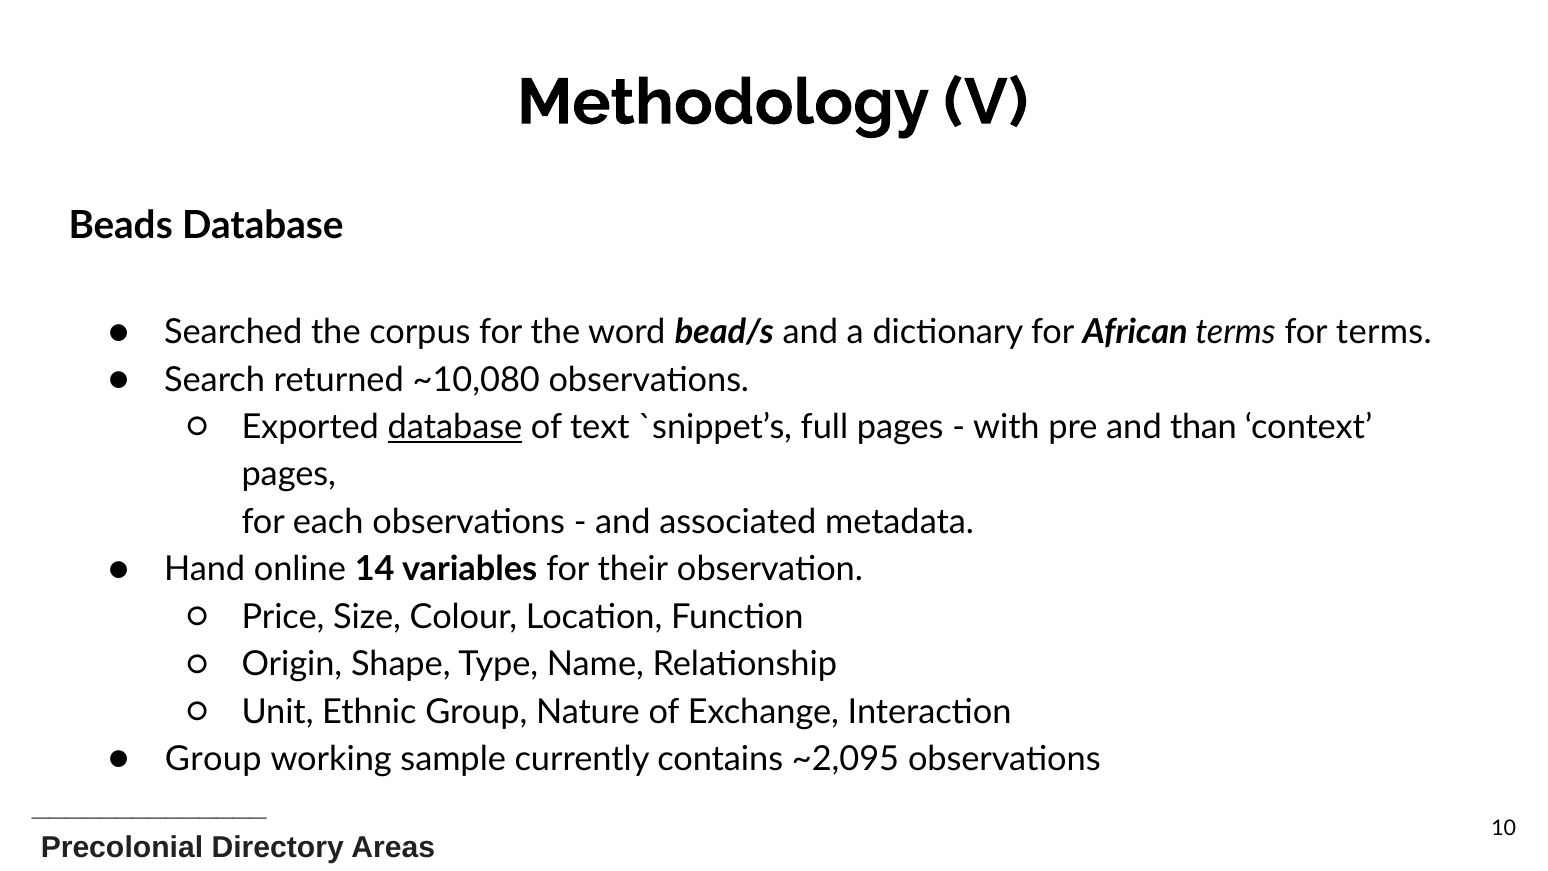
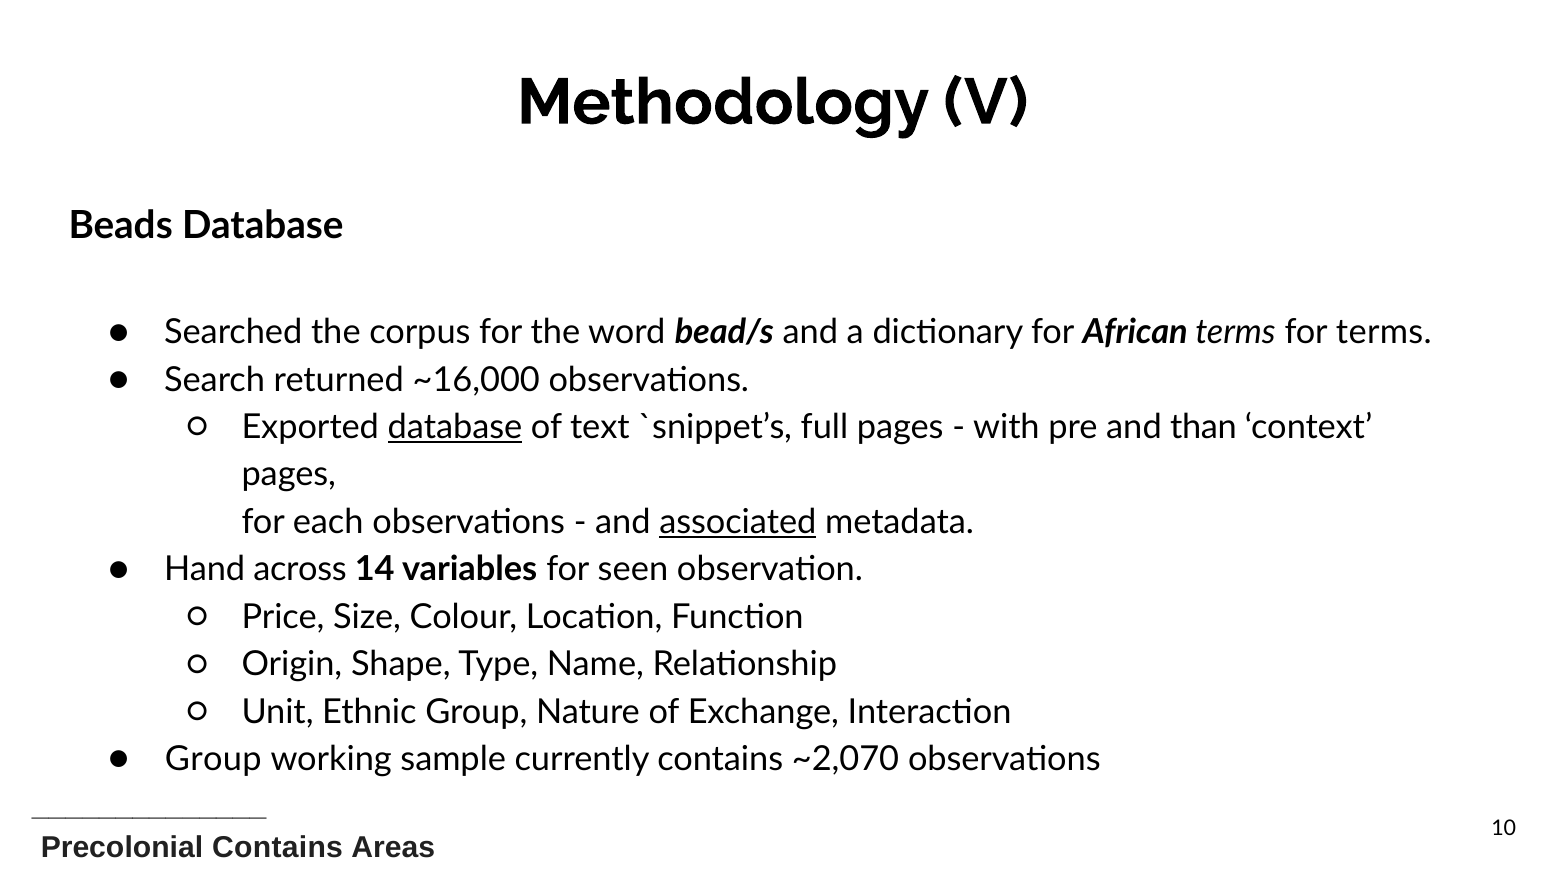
~10,080: ~10,080 -> ~16,000 (476, 380)
associated underline: none -> present (738, 522)
online: online -> across (300, 569)
their: their -> seen (633, 569)
~2,095: ~2,095 -> ~2,070 (846, 759)
Precolonial Directory: Directory -> Contains (278, 847)
